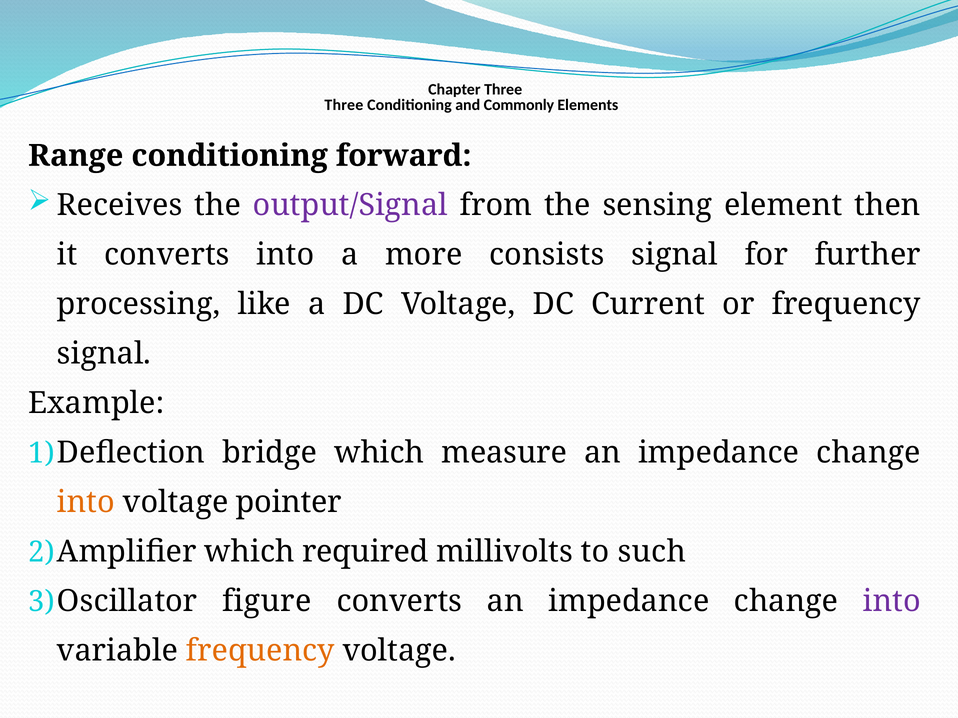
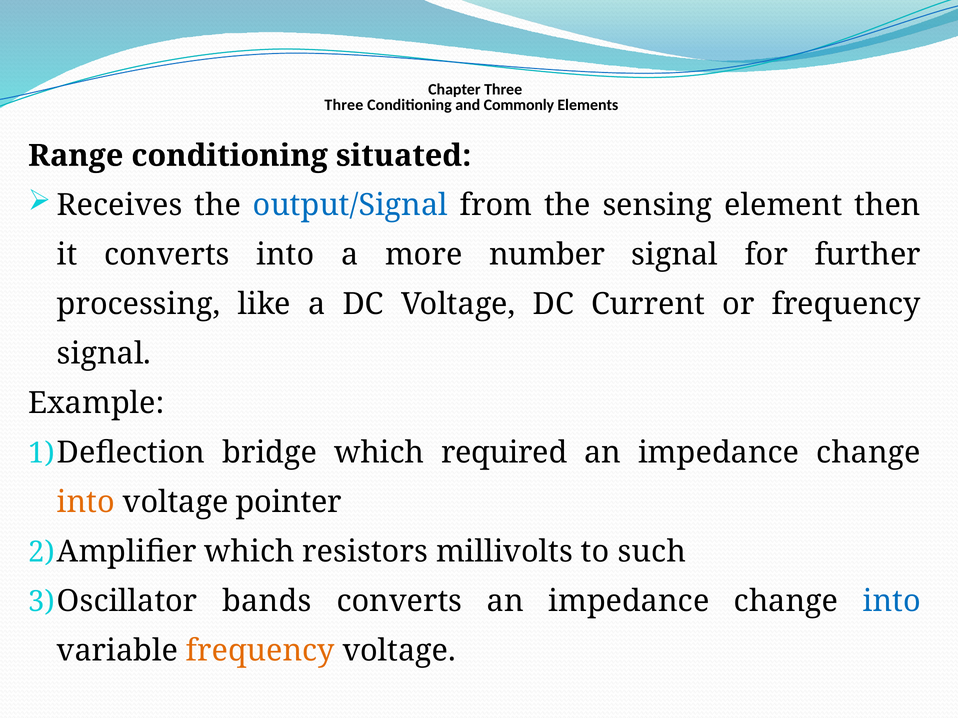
forward: forward -> situated (404, 156)
output/Signal colour: purple -> blue (350, 205)
consists: consists -> number (547, 255)
measure: measure -> required (504, 453)
required: required -> resistors (365, 552)
figure: figure -> bands (267, 602)
into colour: purple -> blue (892, 602)
